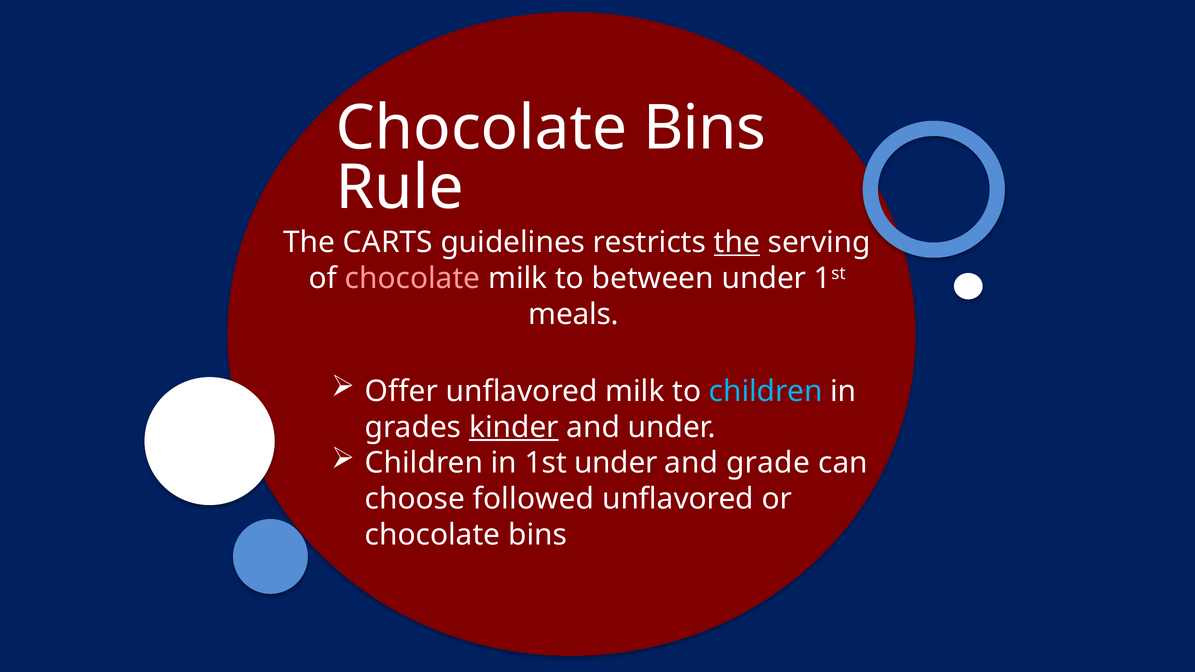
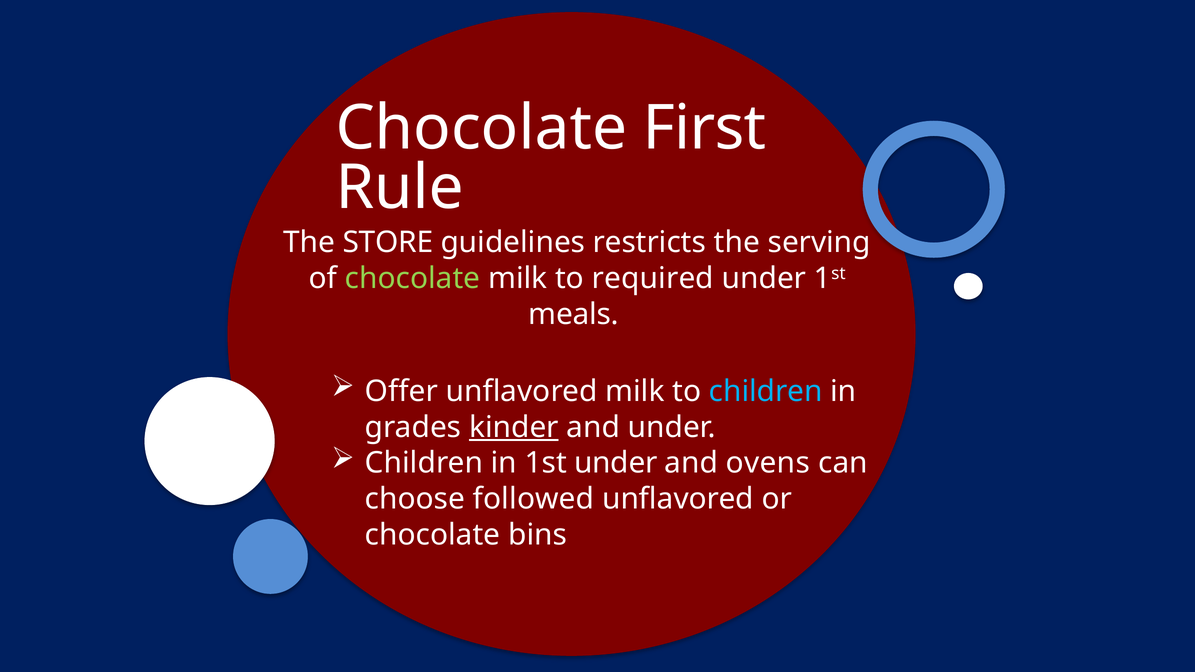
Bins: Bins -> First (705, 128)
CARTS: CARTS -> STORE (388, 243)
the underline: present -> none (737, 243)
chocolate colour: pink -> light green (413, 278)
between: between -> required (653, 278)
grade: grade -> ovens (768, 463)
